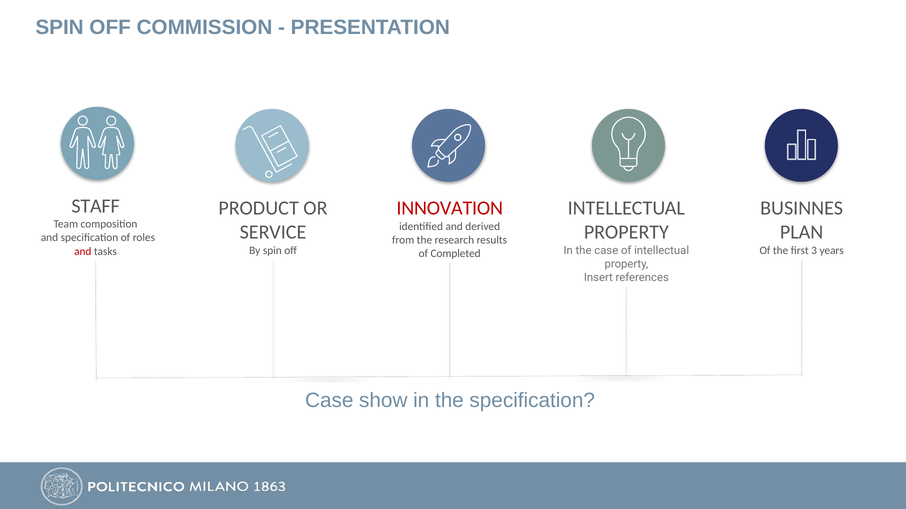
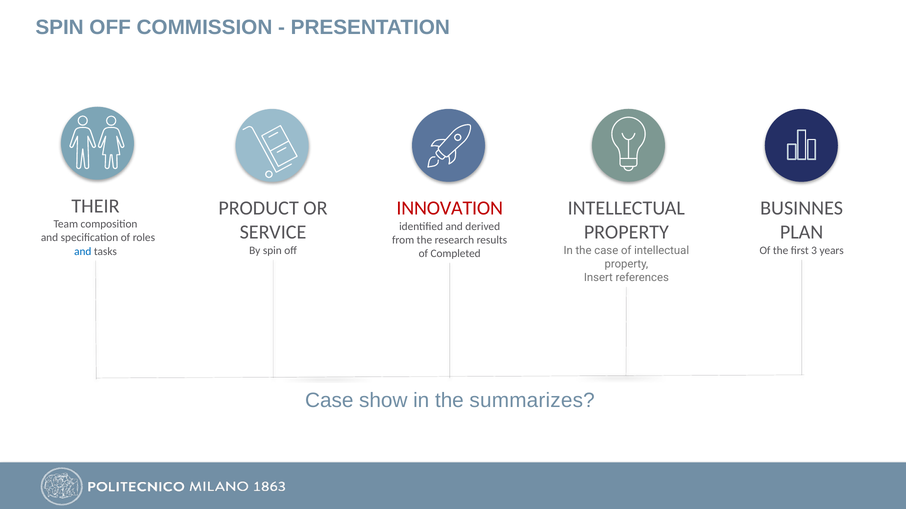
STAFF: STAFF -> THEIR (95, 206)
and colour: red -> blue (83, 252)
the specification: specification -> summarizes (532, 401)
